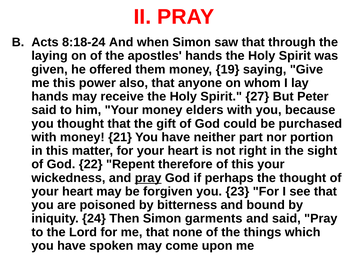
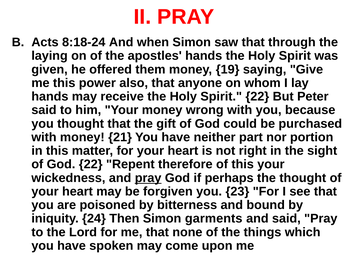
Spirit 27: 27 -> 22 (257, 96)
elders: elders -> wrong (205, 110)
